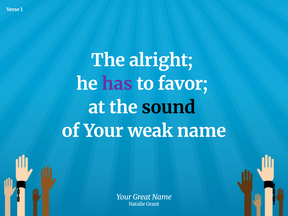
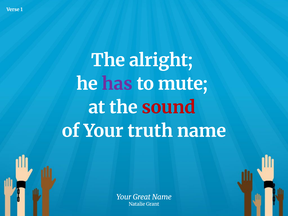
favor: favor -> mute (183, 84)
sound colour: black -> red (169, 107)
weak: weak -> truth (150, 131)
